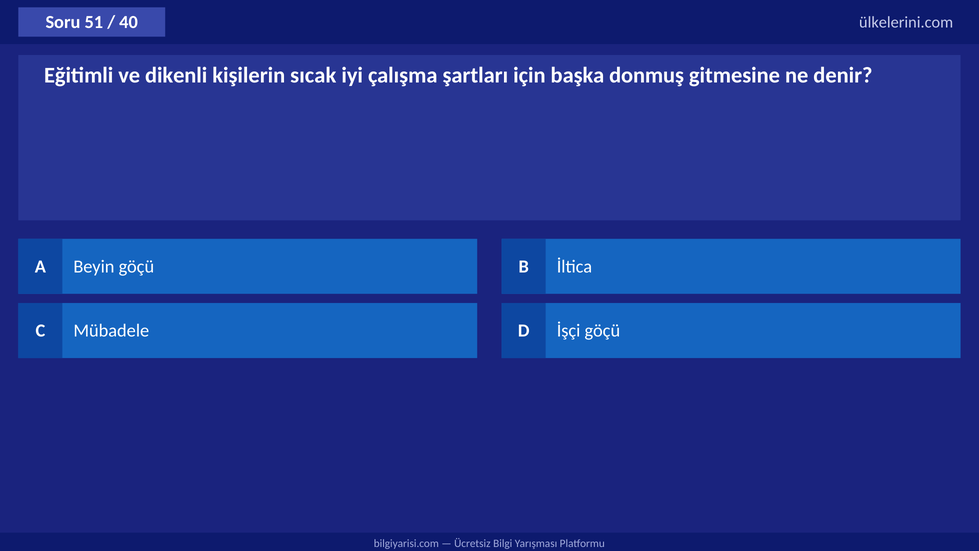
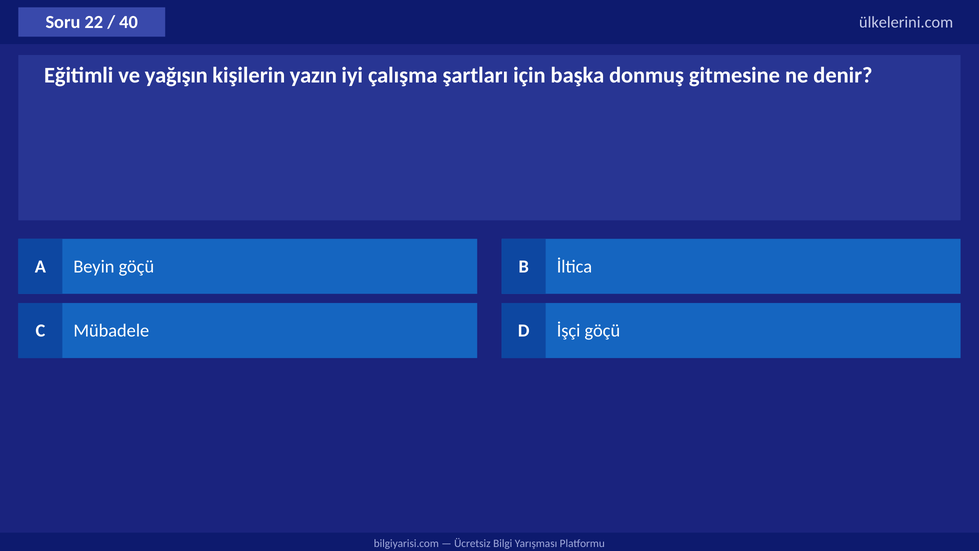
51: 51 -> 22 (94, 22)
dikenli: dikenli -> yağışın (176, 75)
sıcak: sıcak -> yazın (313, 75)
